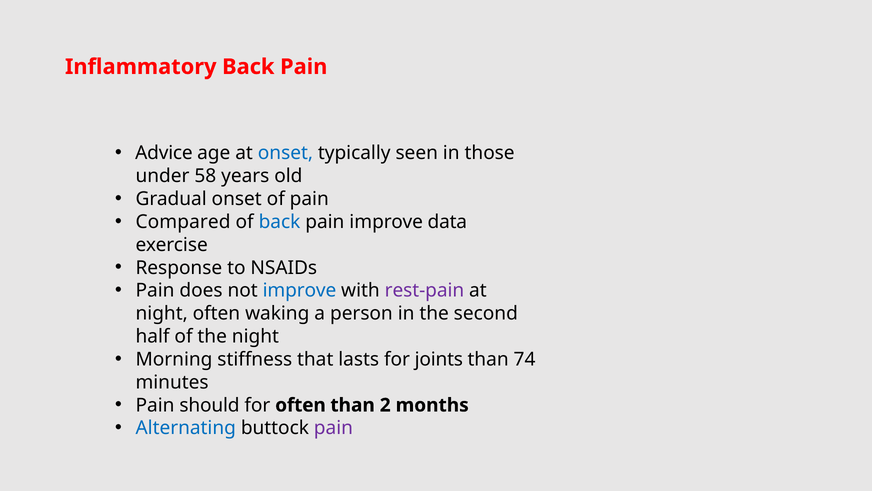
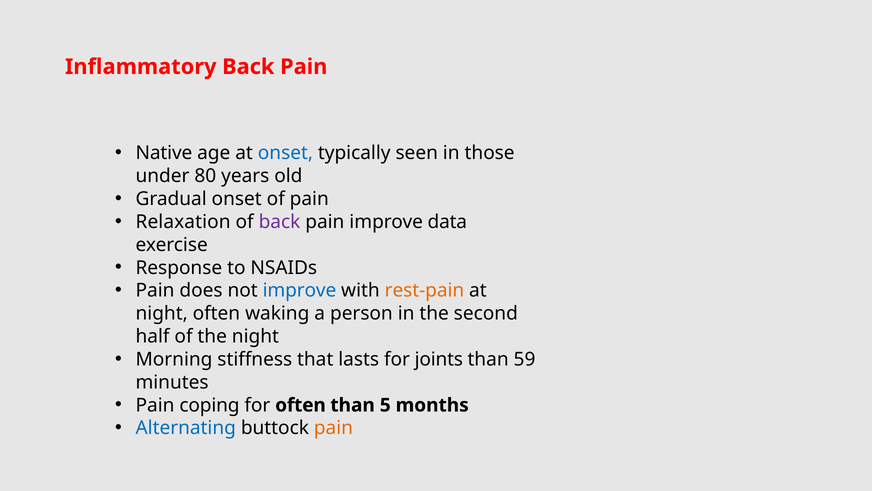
Advice: Advice -> Native (164, 153)
58: 58 -> 80 (205, 176)
Compared: Compared -> Relaxation (183, 222)
back colour: blue -> purple (279, 222)
rest-pain colour: purple -> orange (424, 290)
74: 74 -> 59 (525, 359)
should: should -> coping (209, 405)
2: 2 -> 5 (385, 405)
pain colour: purple -> orange (333, 428)
